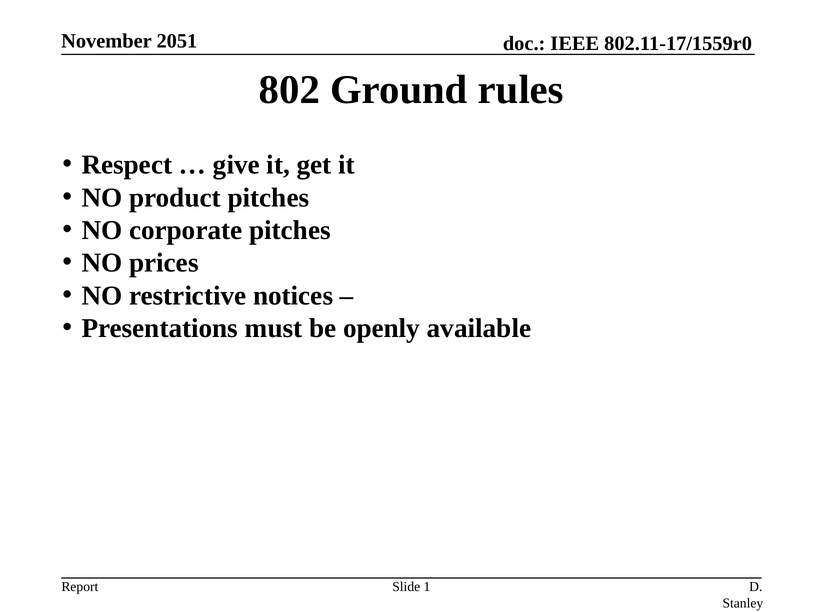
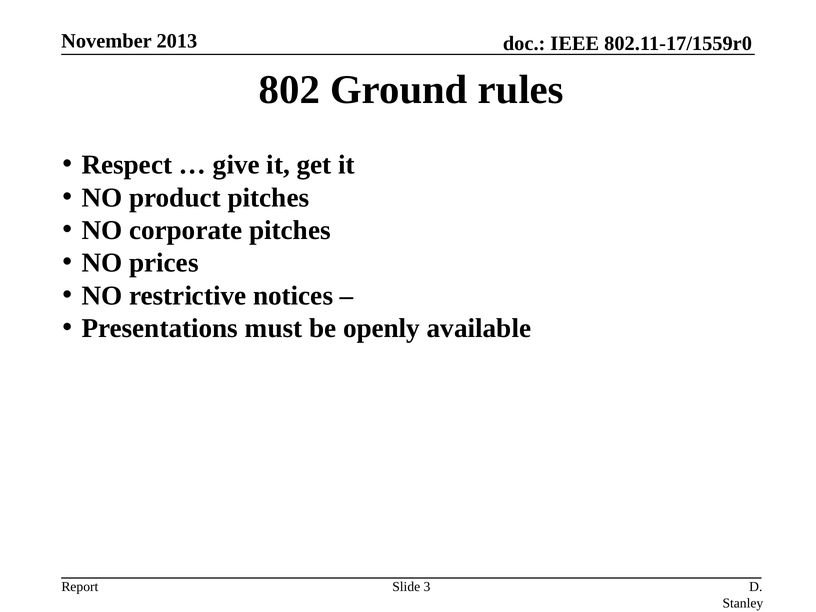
2051: 2051 -> 2013 (177, 41)
1: 1 -> 3 (427, 587)
